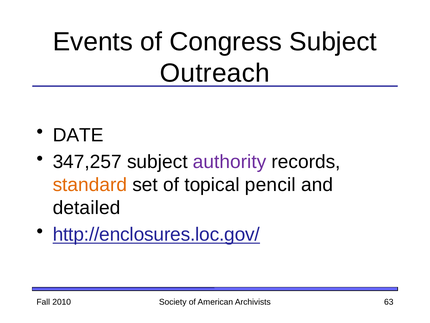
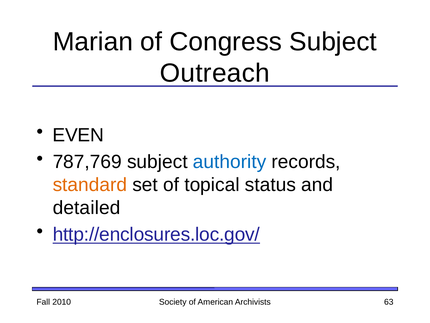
Events: Events -> Marian (93, 42)
DATE: DATE -> EVEN (78, 135)
347,257: 347,257 -> 787,769 (87, 162)
authority colour: purple -> blue (230, 162)
pencil: pencil -> status (270, 185)
